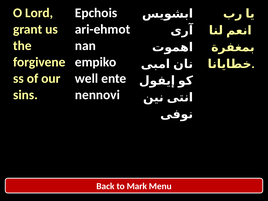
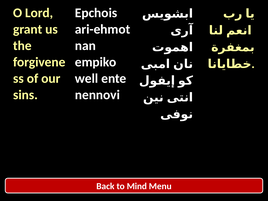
Mark: Mark -> Mind (137, 186)
